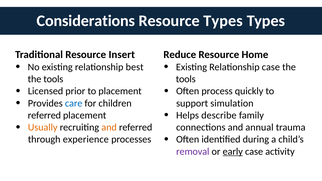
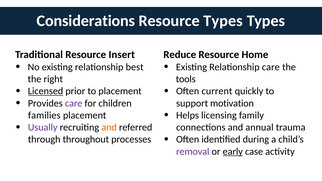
Relationship case: case -> care (271, 67)
tools: tools -> right (53, 79)
Licensed underline: none -> present (46, 91)
process: process -> current (217, 91)
care colour: blue -> purple (74, 103)
simulation: simulation -> motivation (232, 103)
describe: describe -> licensing (219, 115)
referred: referred -> families (44, 115)
Usually colour: orange -> purple (43, 127)
experience: experience -> throughout (86, 140)
